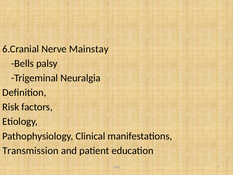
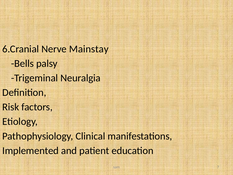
Transmission: Transmission -> Implemented (31, 150)
